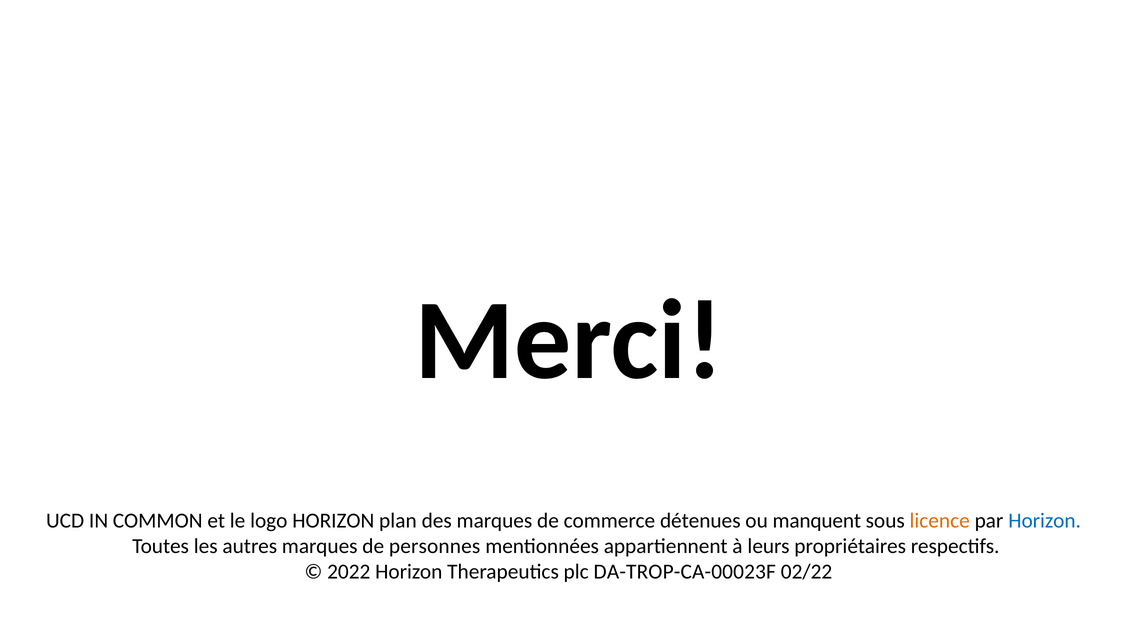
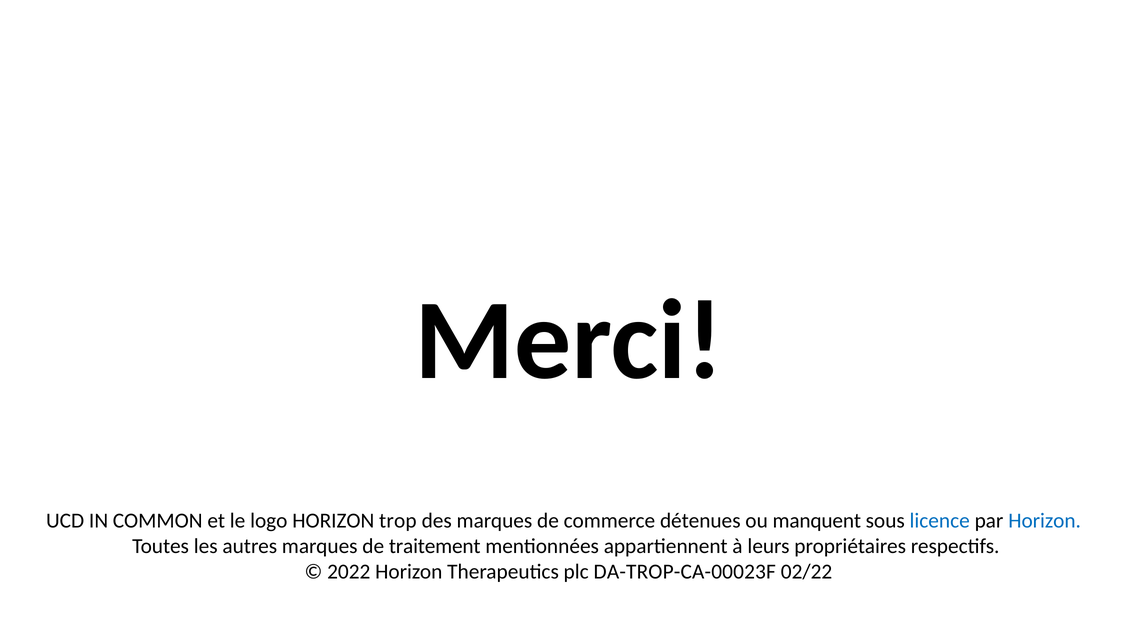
plan: plan -> trop (398, 521)
licence colour: orange -> blue (940, 521)
personnes: personnes -> traitement (435, 546)
